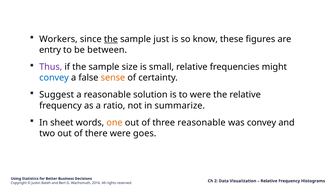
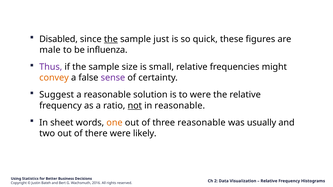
Workers: Workers -> Disabled (58, 39)
know: know -> quick (205, 39)
entry: entry -> male (50, 50)
between: between -> influenza (107, 50)
convey colour: blue -> orange (54, 78)
sense colour: orange -> purple (113, 78)
not underline: none -> present (135, 106)
in summarize: summarize -> reasonable (180, 106)
was convey: convey -> usually (262, 123)
goes: goes -> likely (145, 134)
